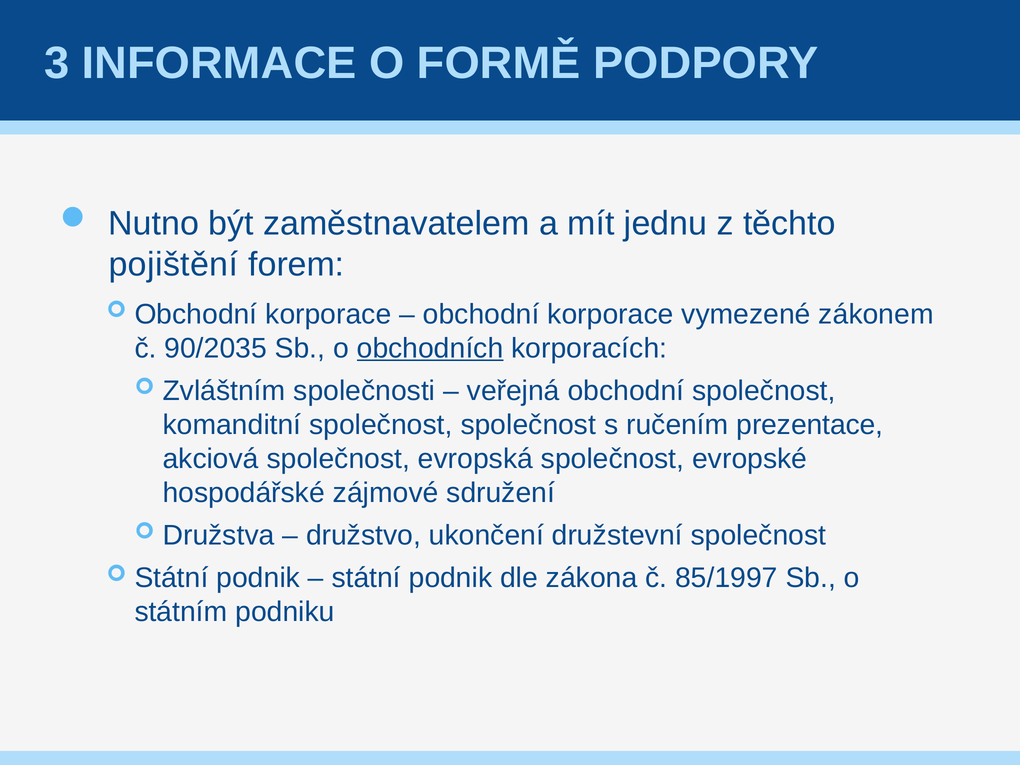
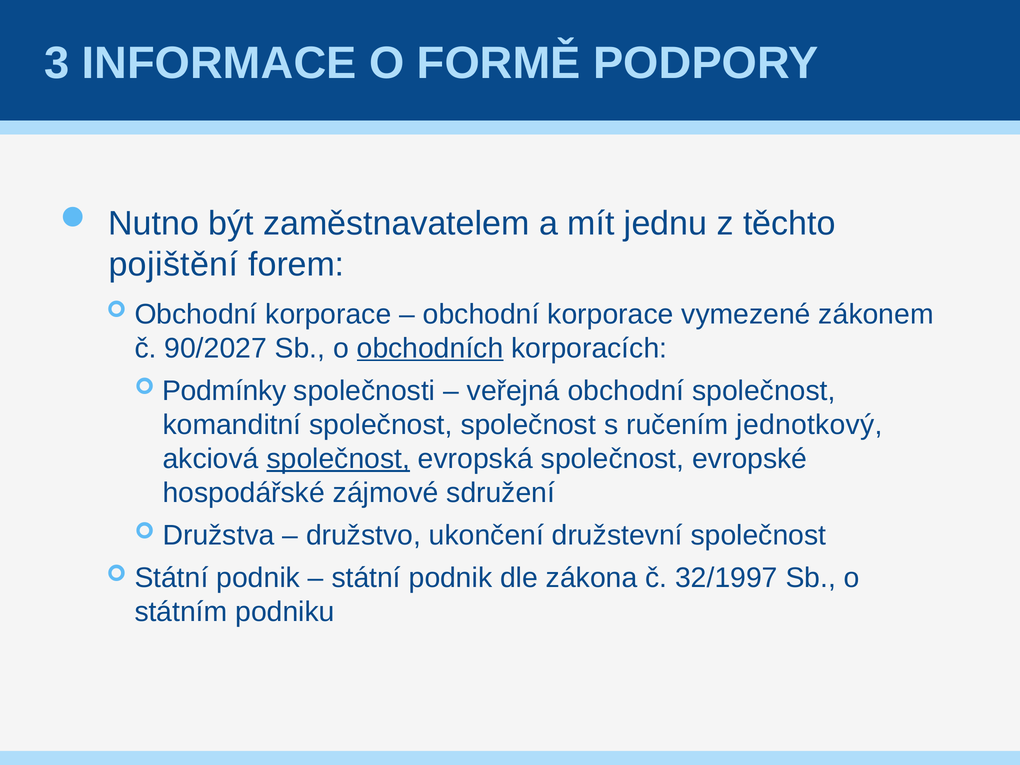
90/2035: 90/2035 -> 90/2027 (216, 348)
Zvláštním: Zvláštním -> Podmínky (224, 391)
prezentace: prezentace -> jednotkový (810, 425)
společnost underline: none -> present (338, 459)
85/1997: 85/1997 -> 32/1997 (726, 578)
